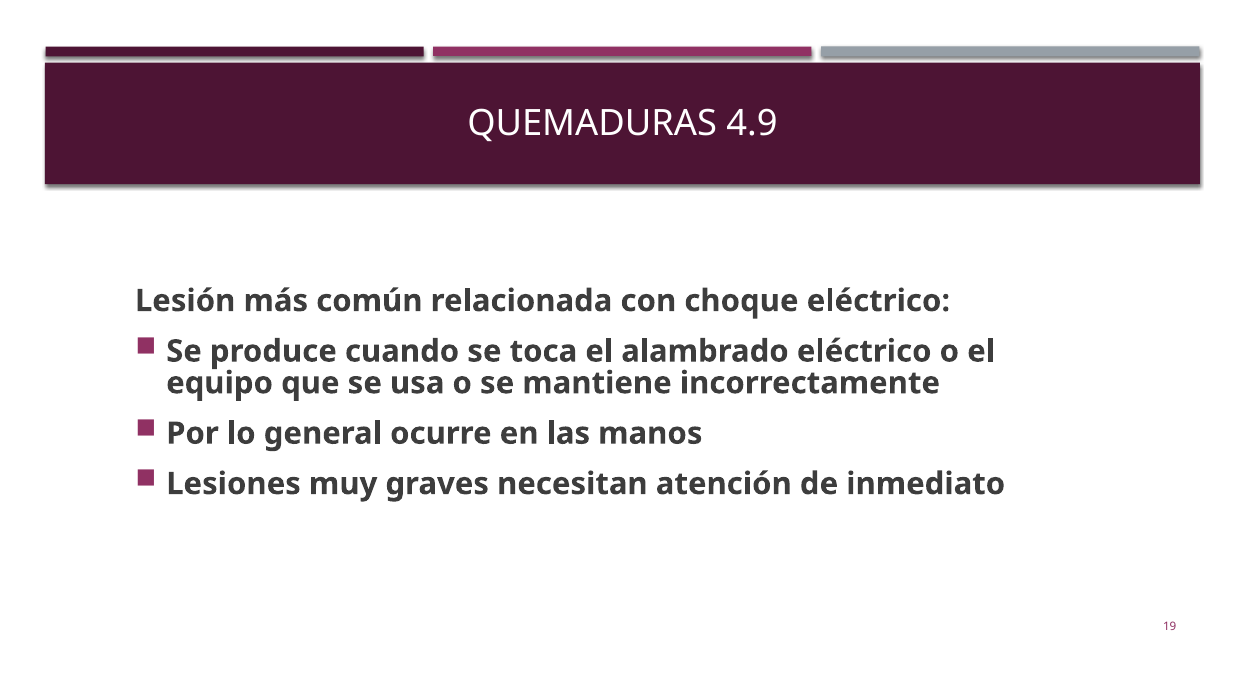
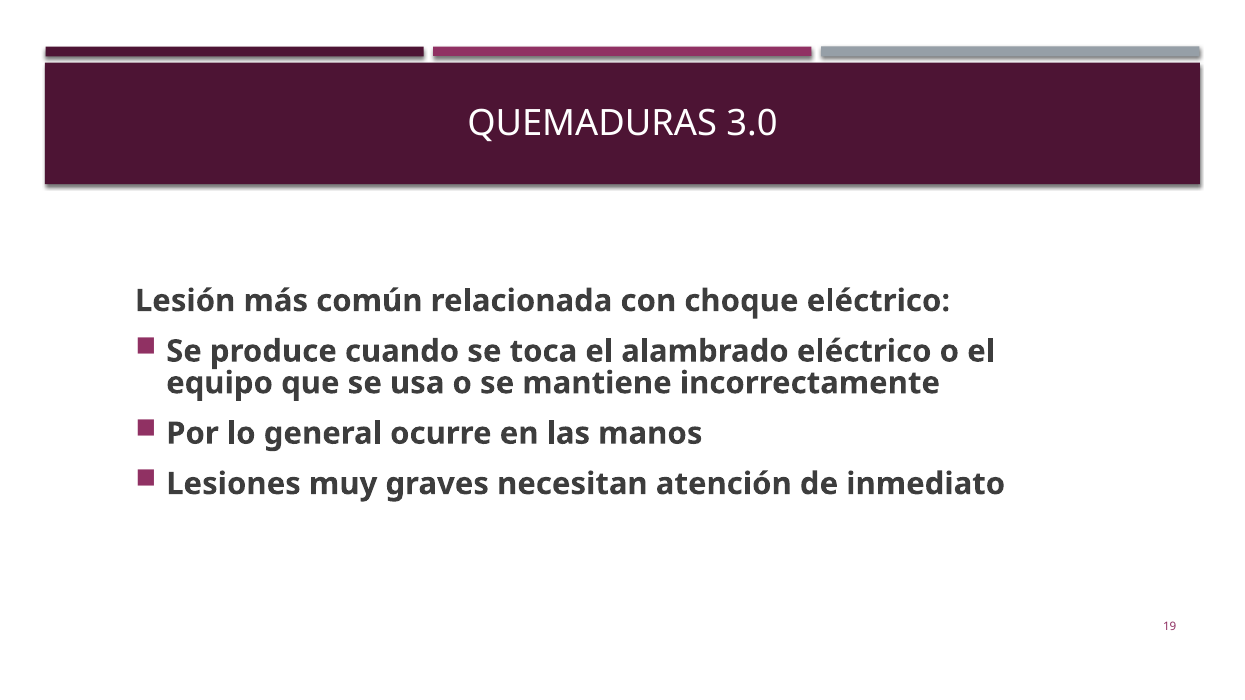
4.9: 4.9 -> 3.0 (752, 124)
